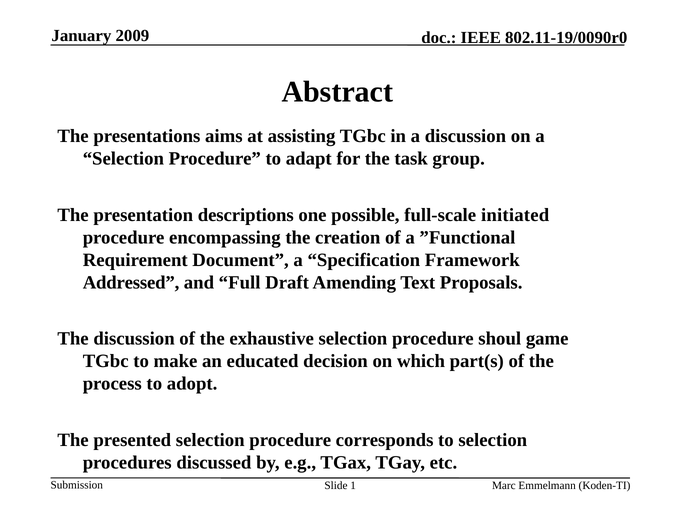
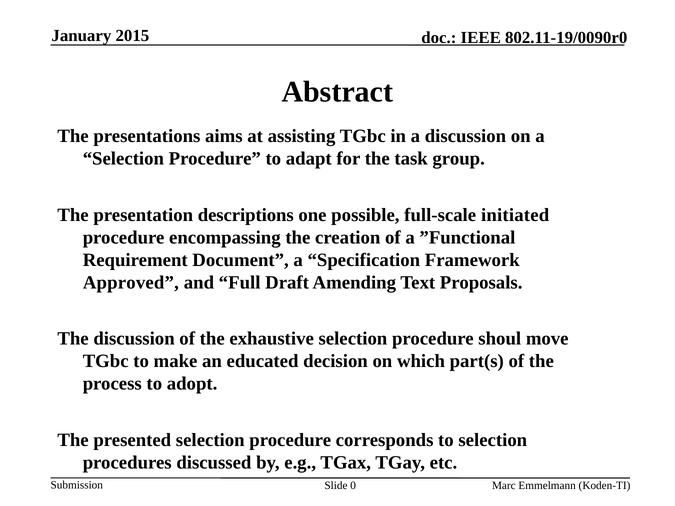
2009: 2009 -> 2015 (132, 36)
Addressed: Addressed -> Approved (131, 283)
game: game -> move (547, 339)
1: 1 -> 0 (353, 486)
